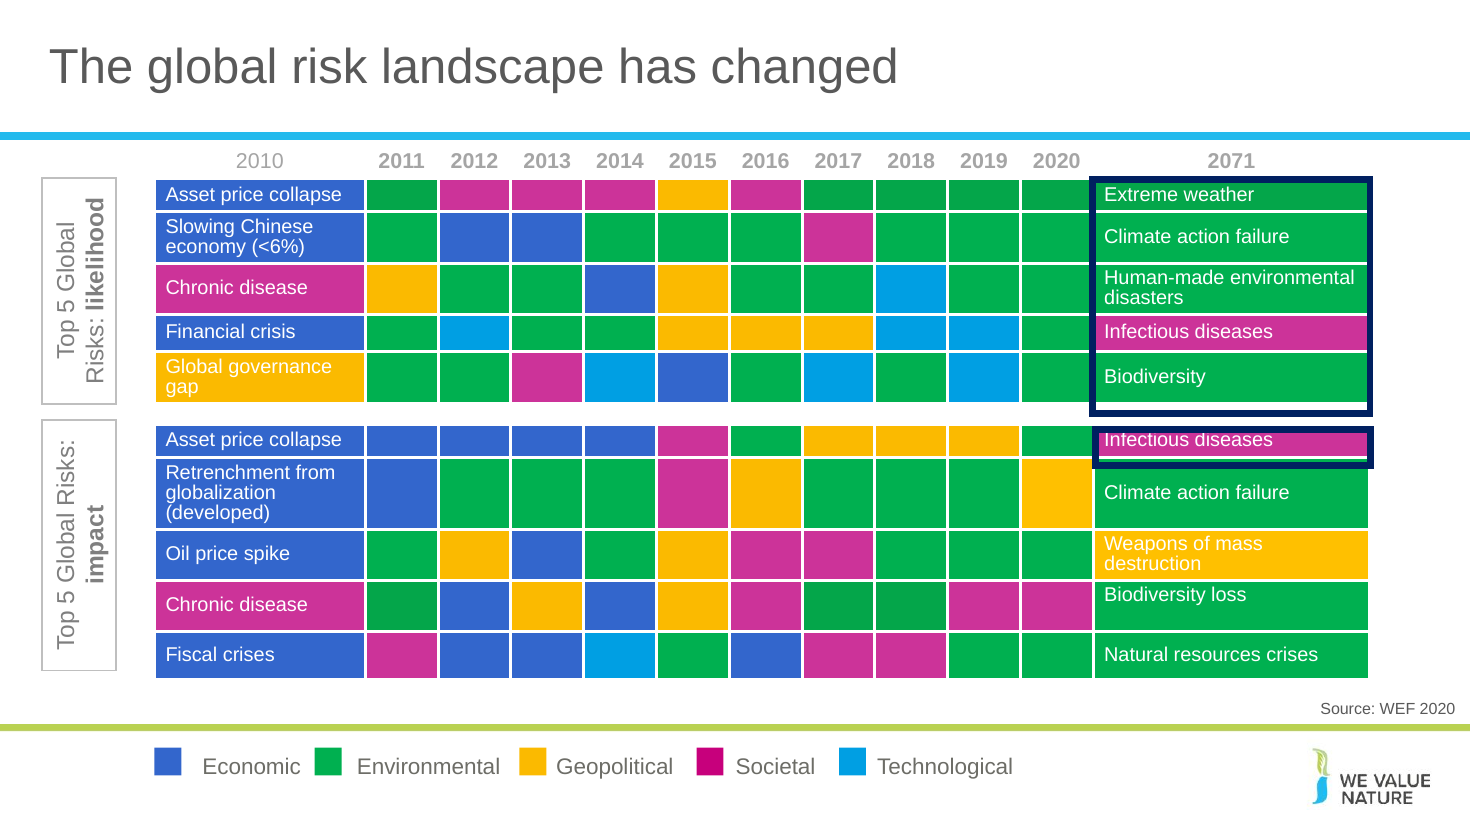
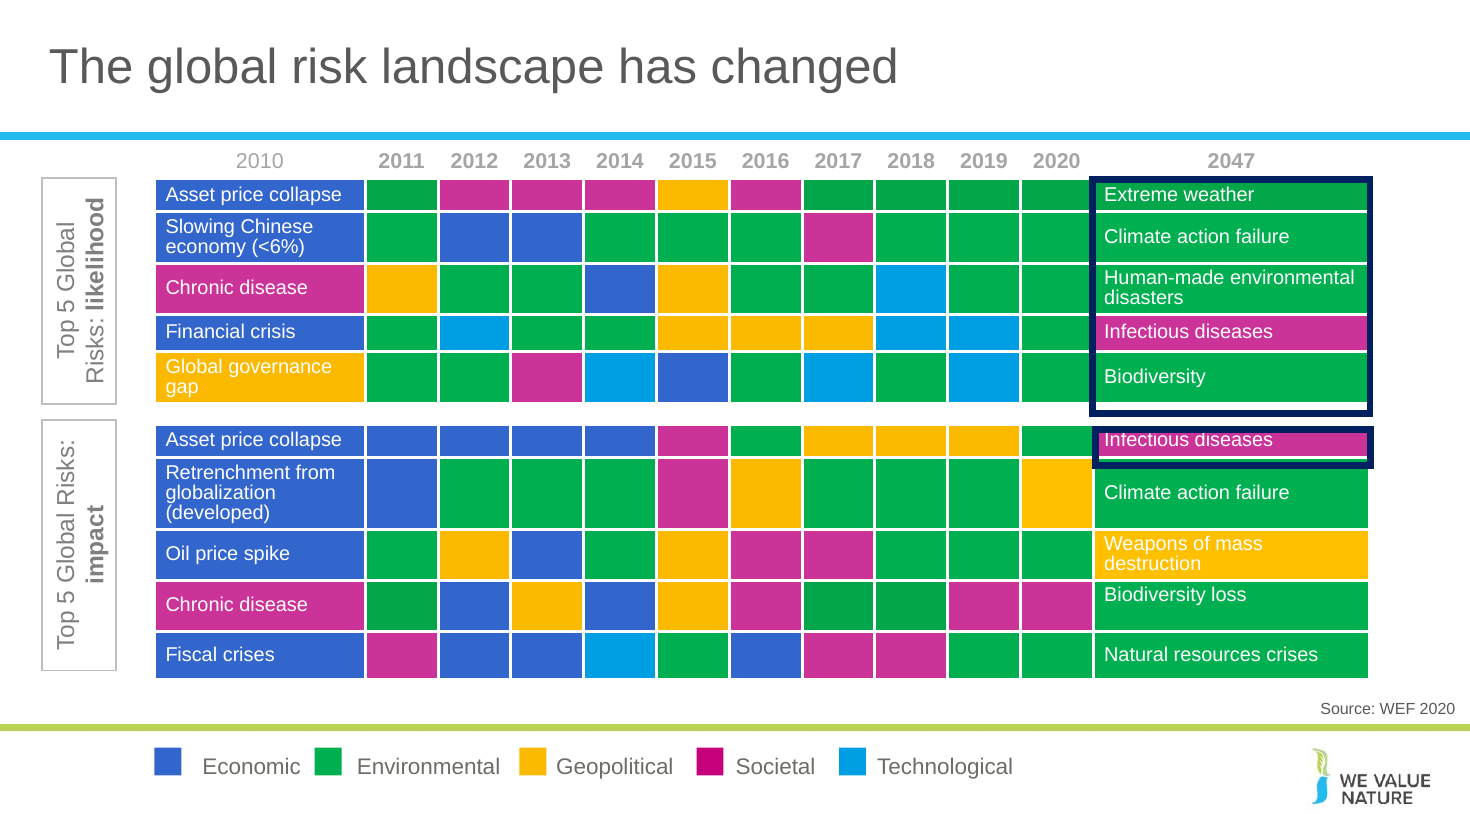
2071: 2071 -> 2047 (1231, 161)
